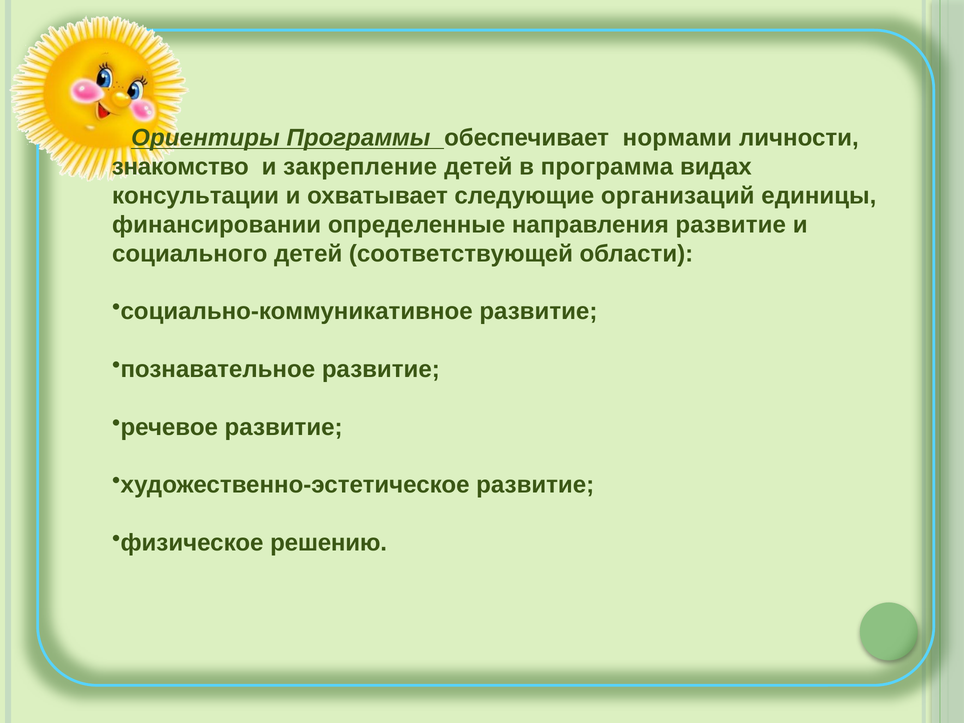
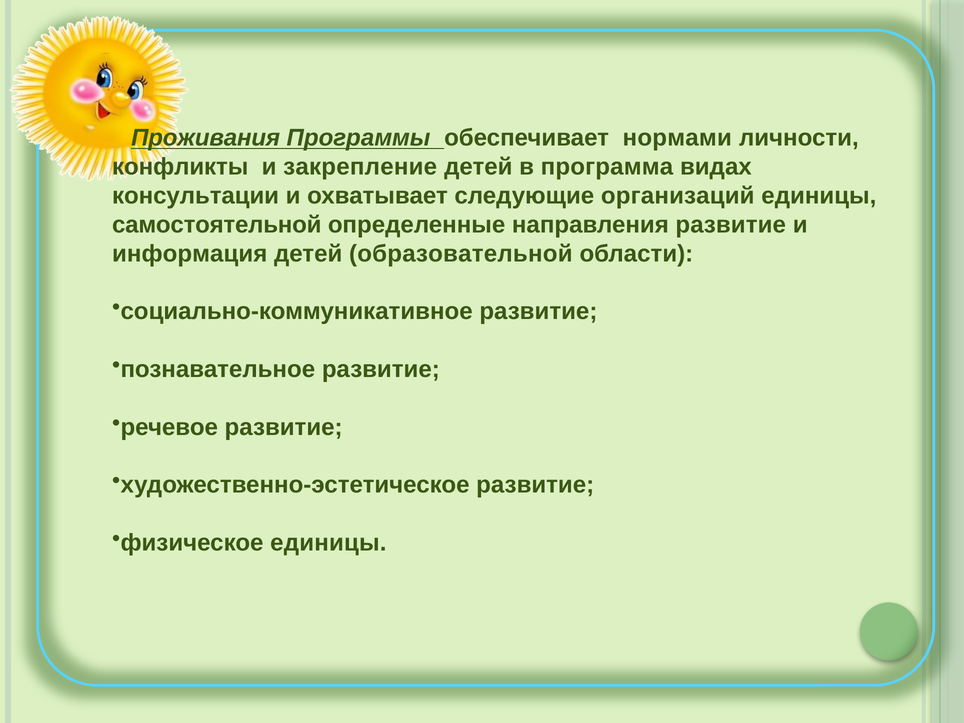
Ориентиры: Ориентиры -> Проживания (206, 138)
знакомство: знакомство -> конфликты (180, 167)
финансировании: финансировании -> самостоятельной (217, 225)
социального: социального -> информация (190, 254)
соответствующей: соответствующей -> образовательной (461, 254)
физическое решению: решению -> единицы (328, 543)
